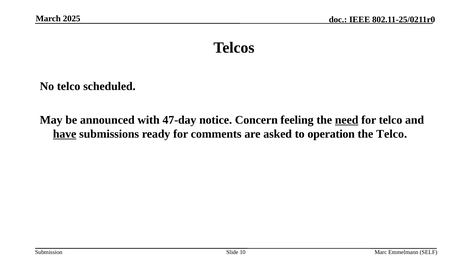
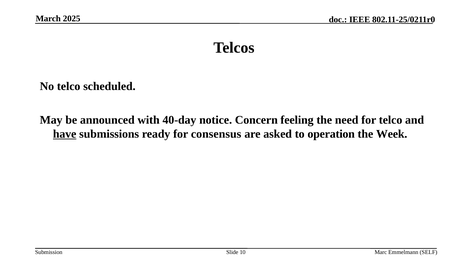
47-day: 47-day -> 40-day (179, 120)
need underline: present -> none (347, 120)
comments: comments -> consensus (216, 134)
the Telco: Telco -> Week (392, 134)
